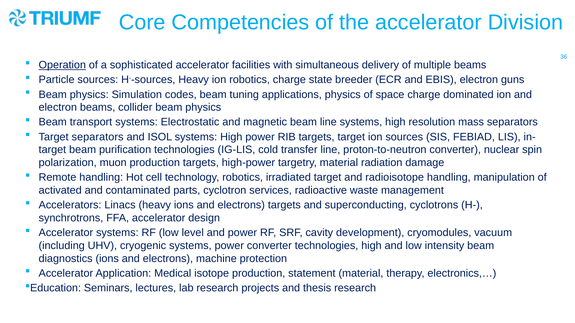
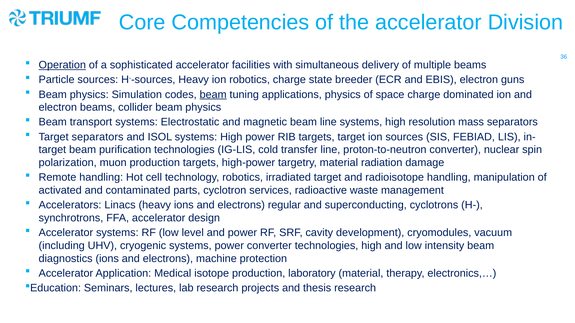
beam underline: none -> present (213, 95)
electrons targets: targets -> regular (284, 205)
statement: statement -> laboratory (312, 274)
